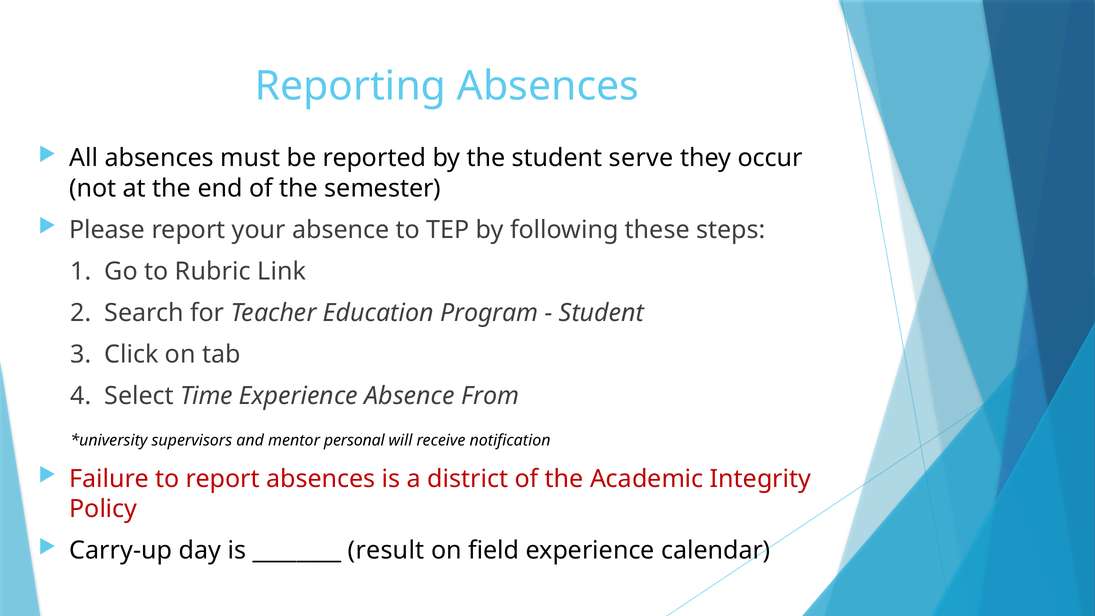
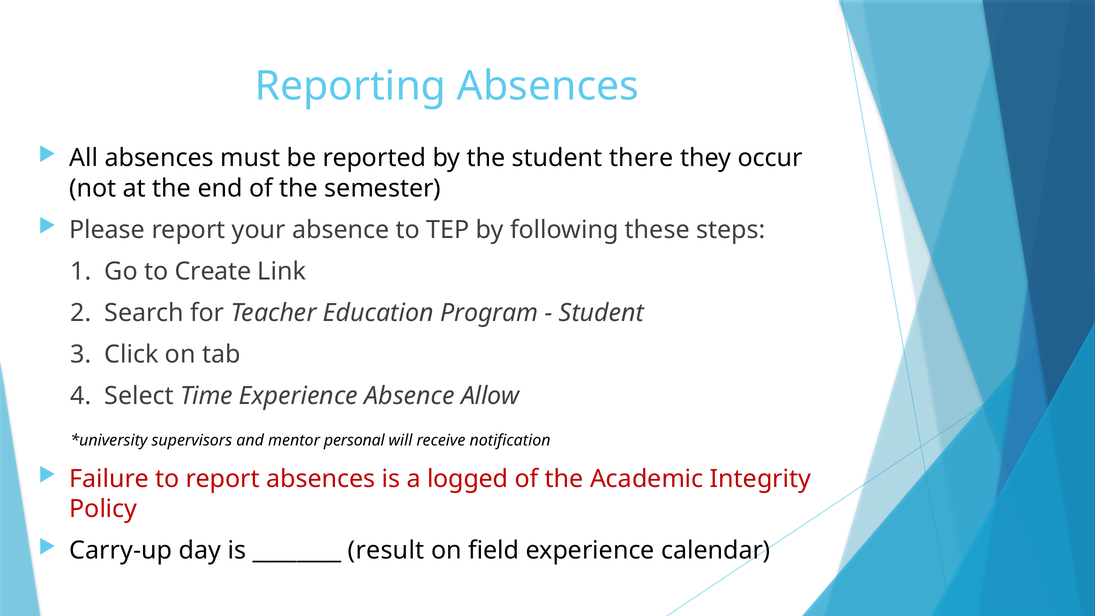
serve: serve -> there (641, 158)
Rubric: Rubric -> Create (213, 271)
From: From -> Allow (490, 396)
district: district -> logged (468, 479)
